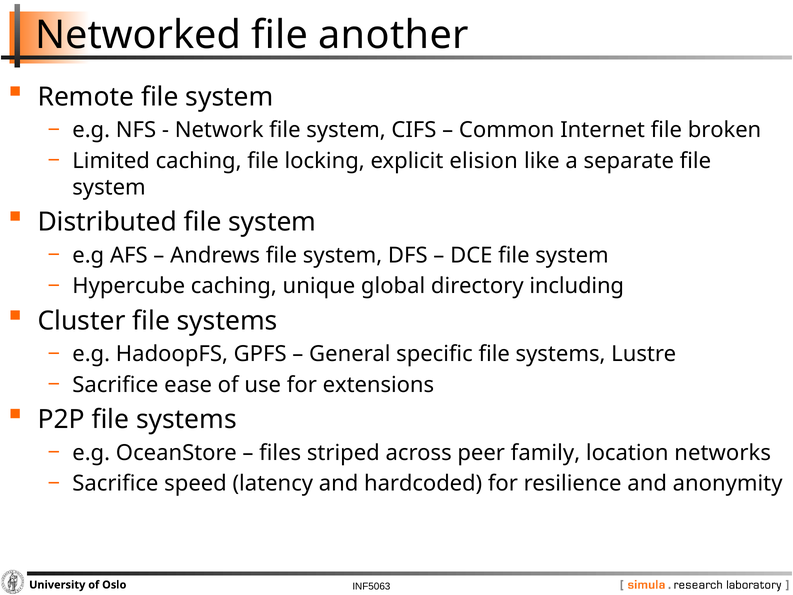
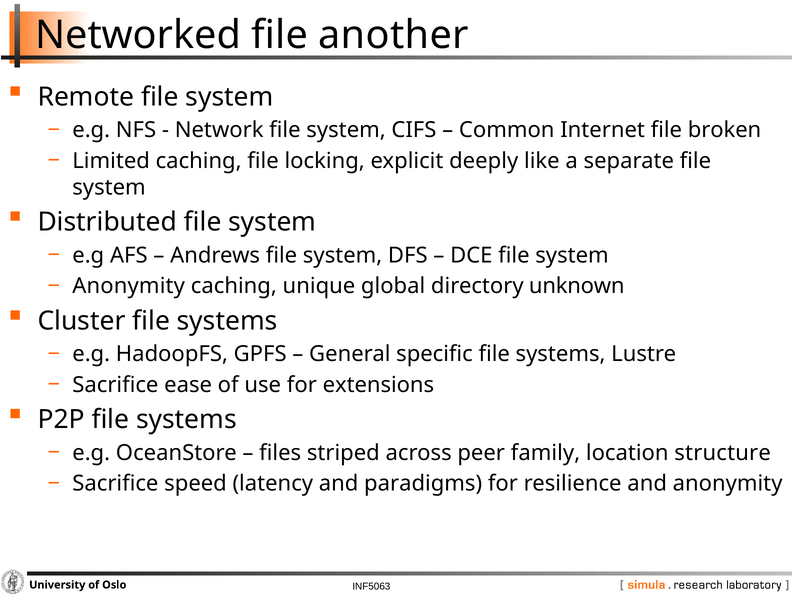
elision: elision -> deeply (484, 161)
Hypercube: Hypercube -> Anonymity (129, 286)
including: including -> unknown (577, 286)
networks: networks -> structure (723, 453)
hardcoded: hardcoded -> paradigms (423, 483)
